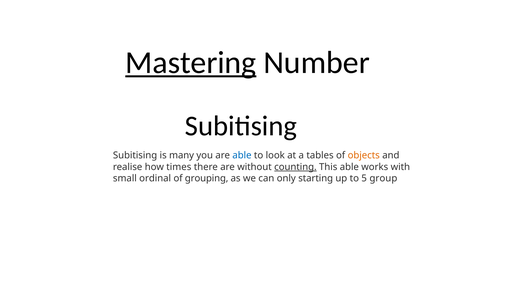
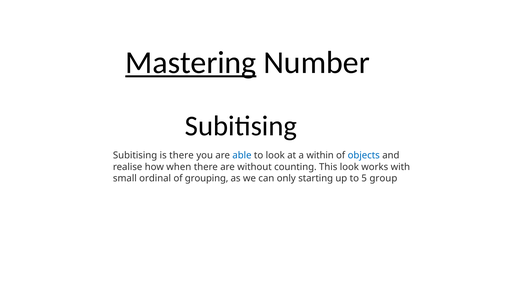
is many: many -> there (181, 155)
tables: tables -> within (320, 155)
objects colour: orange -> blue (364, 155)
times: times -> when (179, 167)
counting underline: present -> none (295, 167)
This able: able -> look (349, 167)
